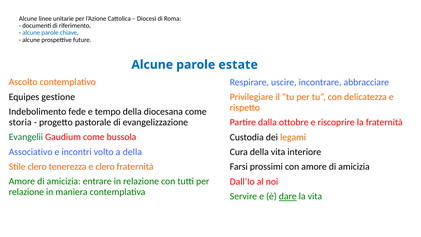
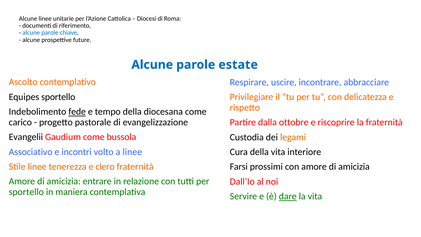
Equipes gestione: gestione -> sportello (58, 97)
fede underline: none -> present (77, 112)
storia: storia -> carico (20, 122)
Evangelii colour: green -> black (26, 137)
a della: della -> linee (132, 152)
Stile clero: clero -> linee (37, 167)
relazione: relazione -> sportello (26, 192)
